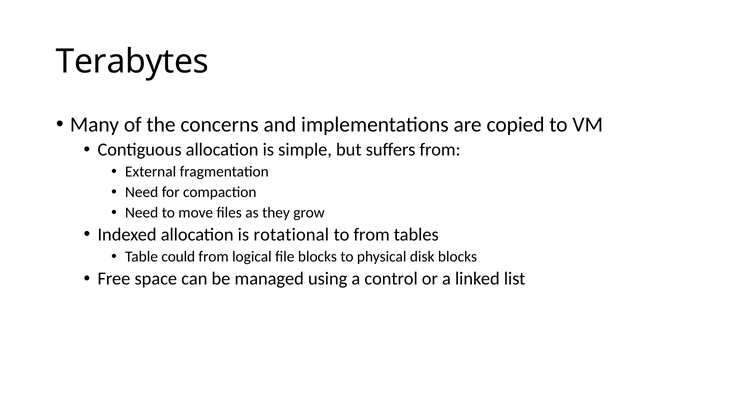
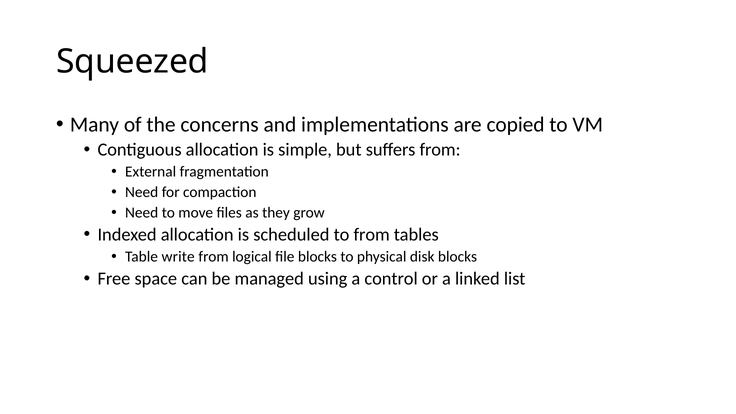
Terabytes: Terabytes -> Squeezed (132, 62)
rotational: rotational -> scheduled (291, 235)
could: could -> write (178, 257)
